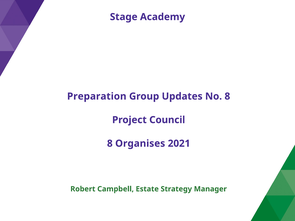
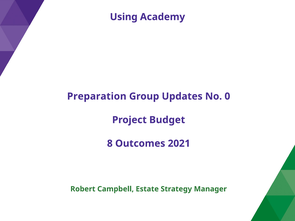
Stage: Stage -> Using (124, 17)
No 8: 8 -> 0 (227, 96)
Council: Council -> Budget (167, 120)
Organises: Organises -> Outcomes (140, 144)
